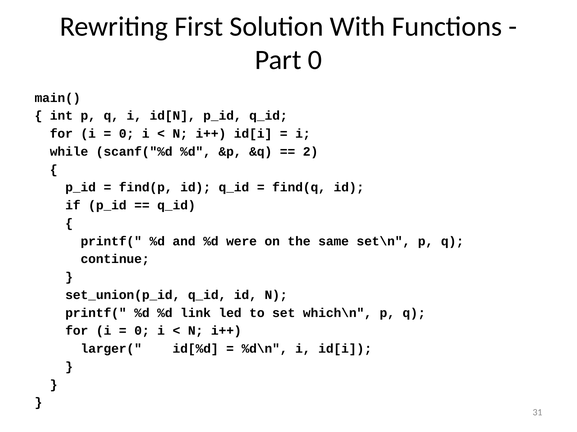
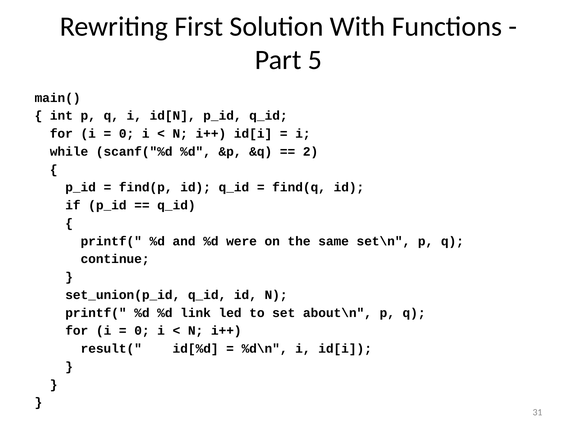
Part 0: 0 -> 5 (315, 60)
which\n: which\n -> about\n (337, 313)
larger(: larger( -> result( (111, 349)
